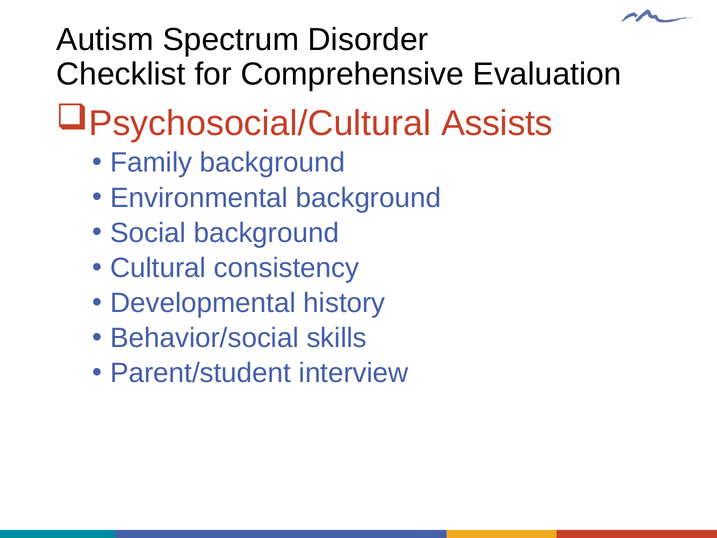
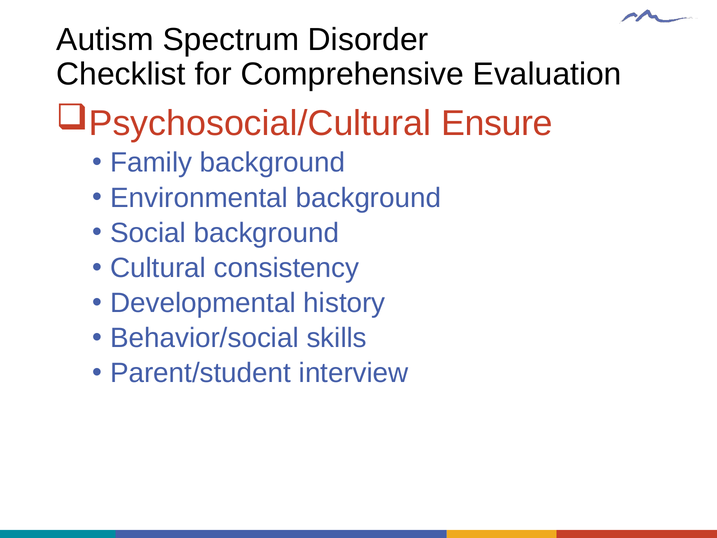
Assists: Assists -> Ensure (497, 123)
